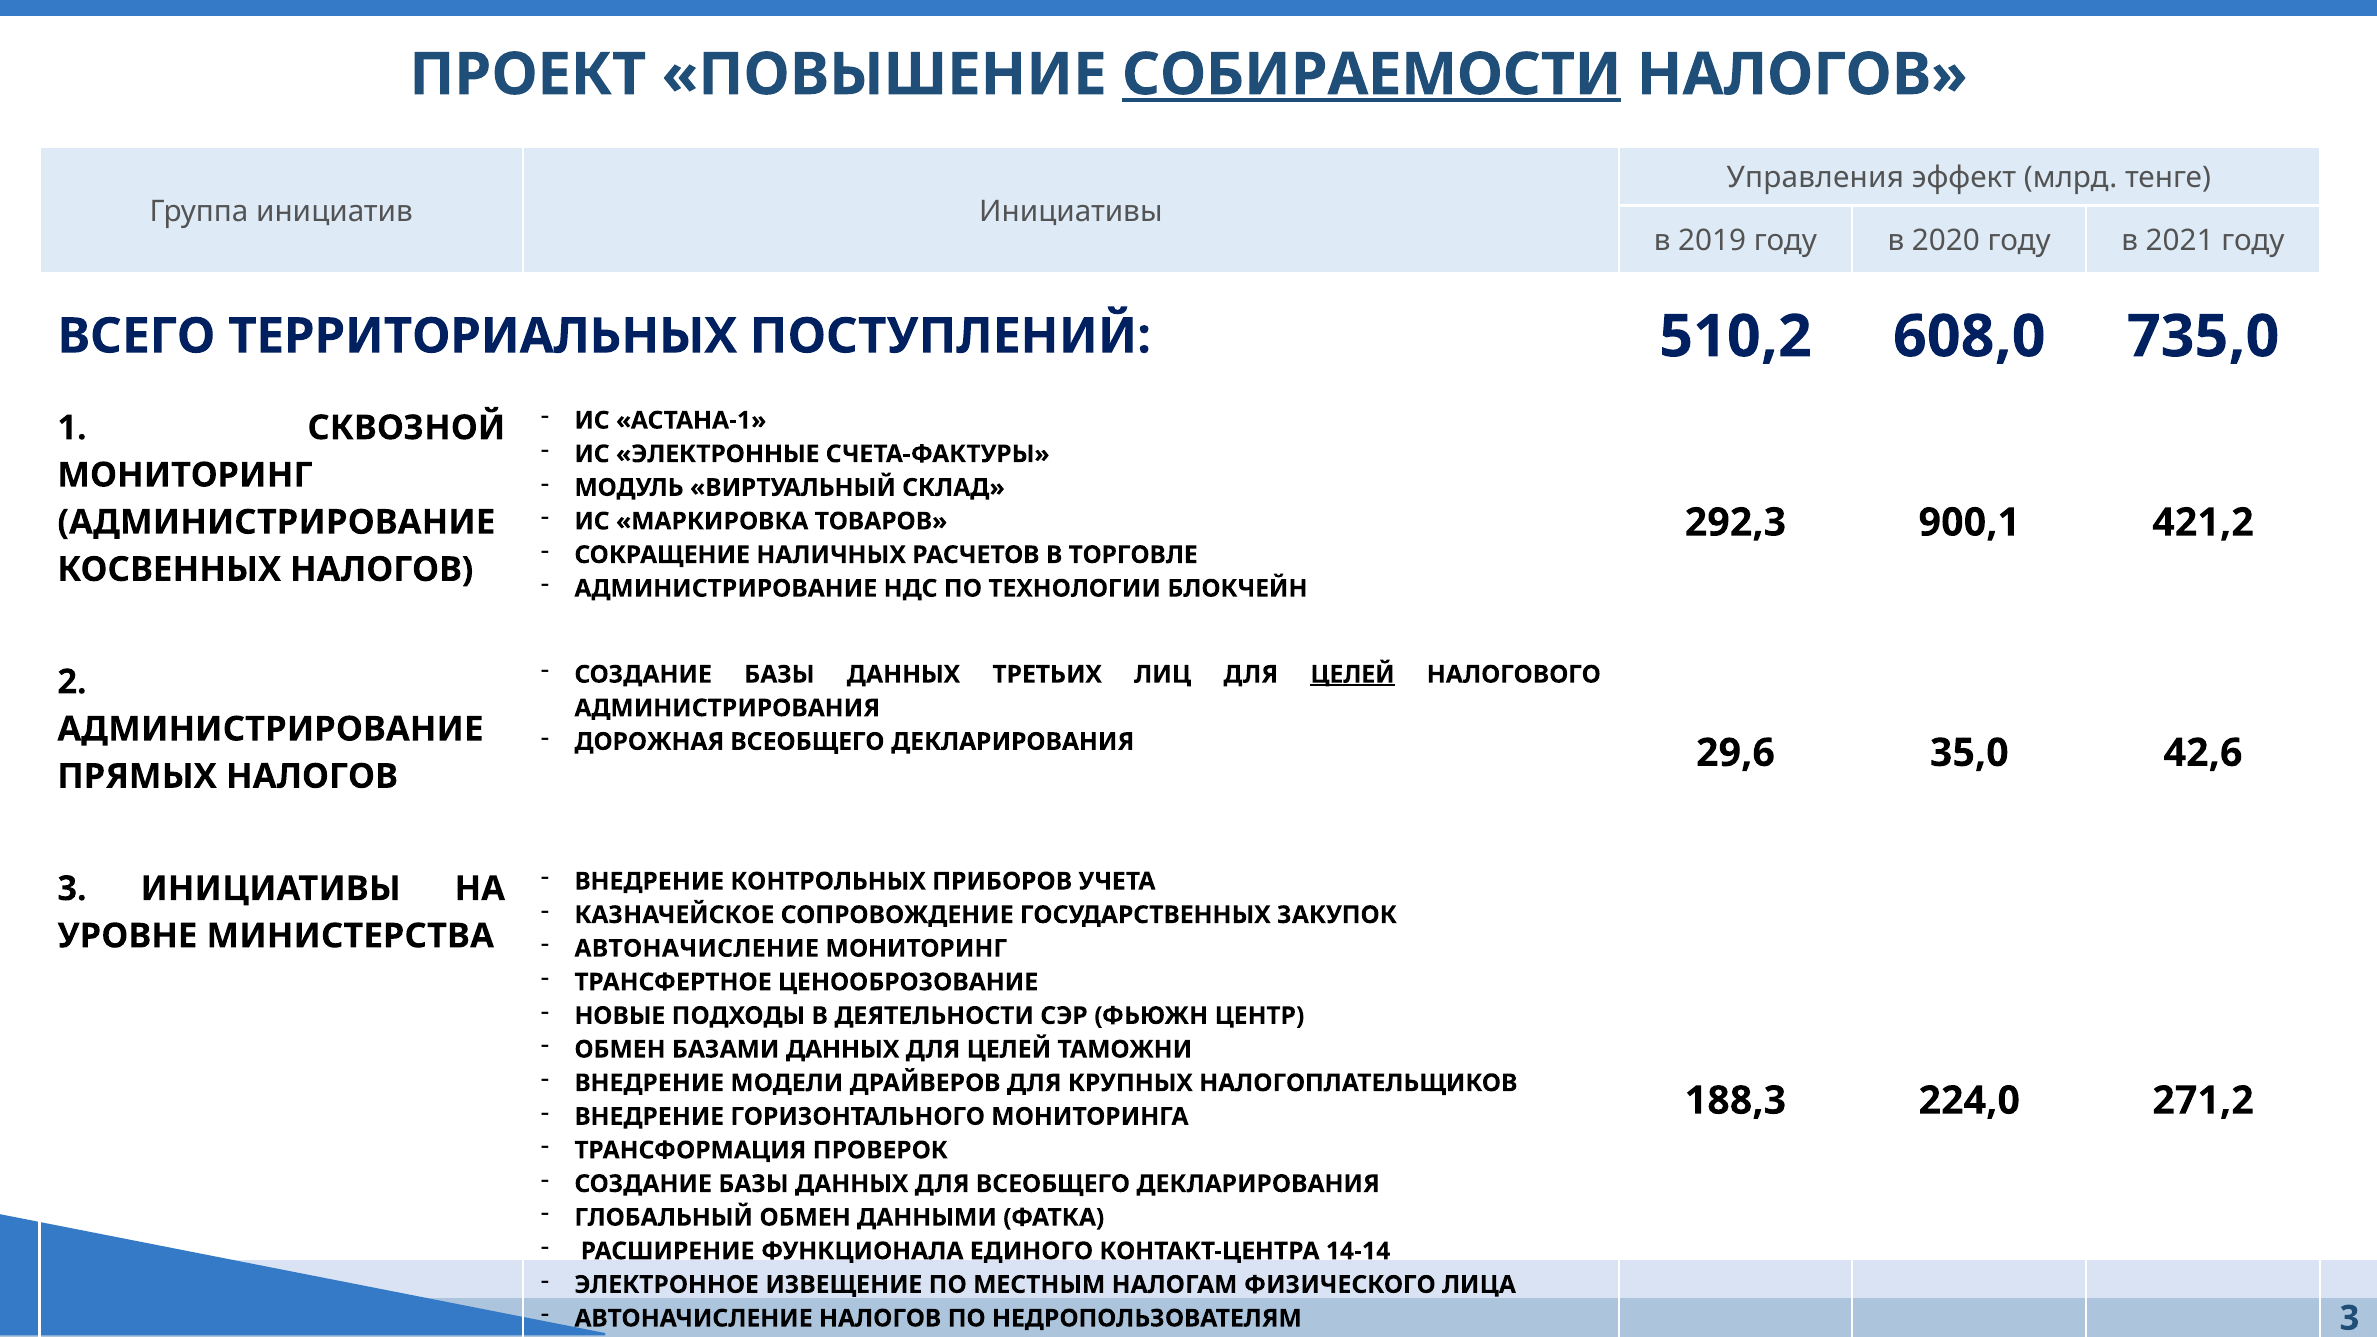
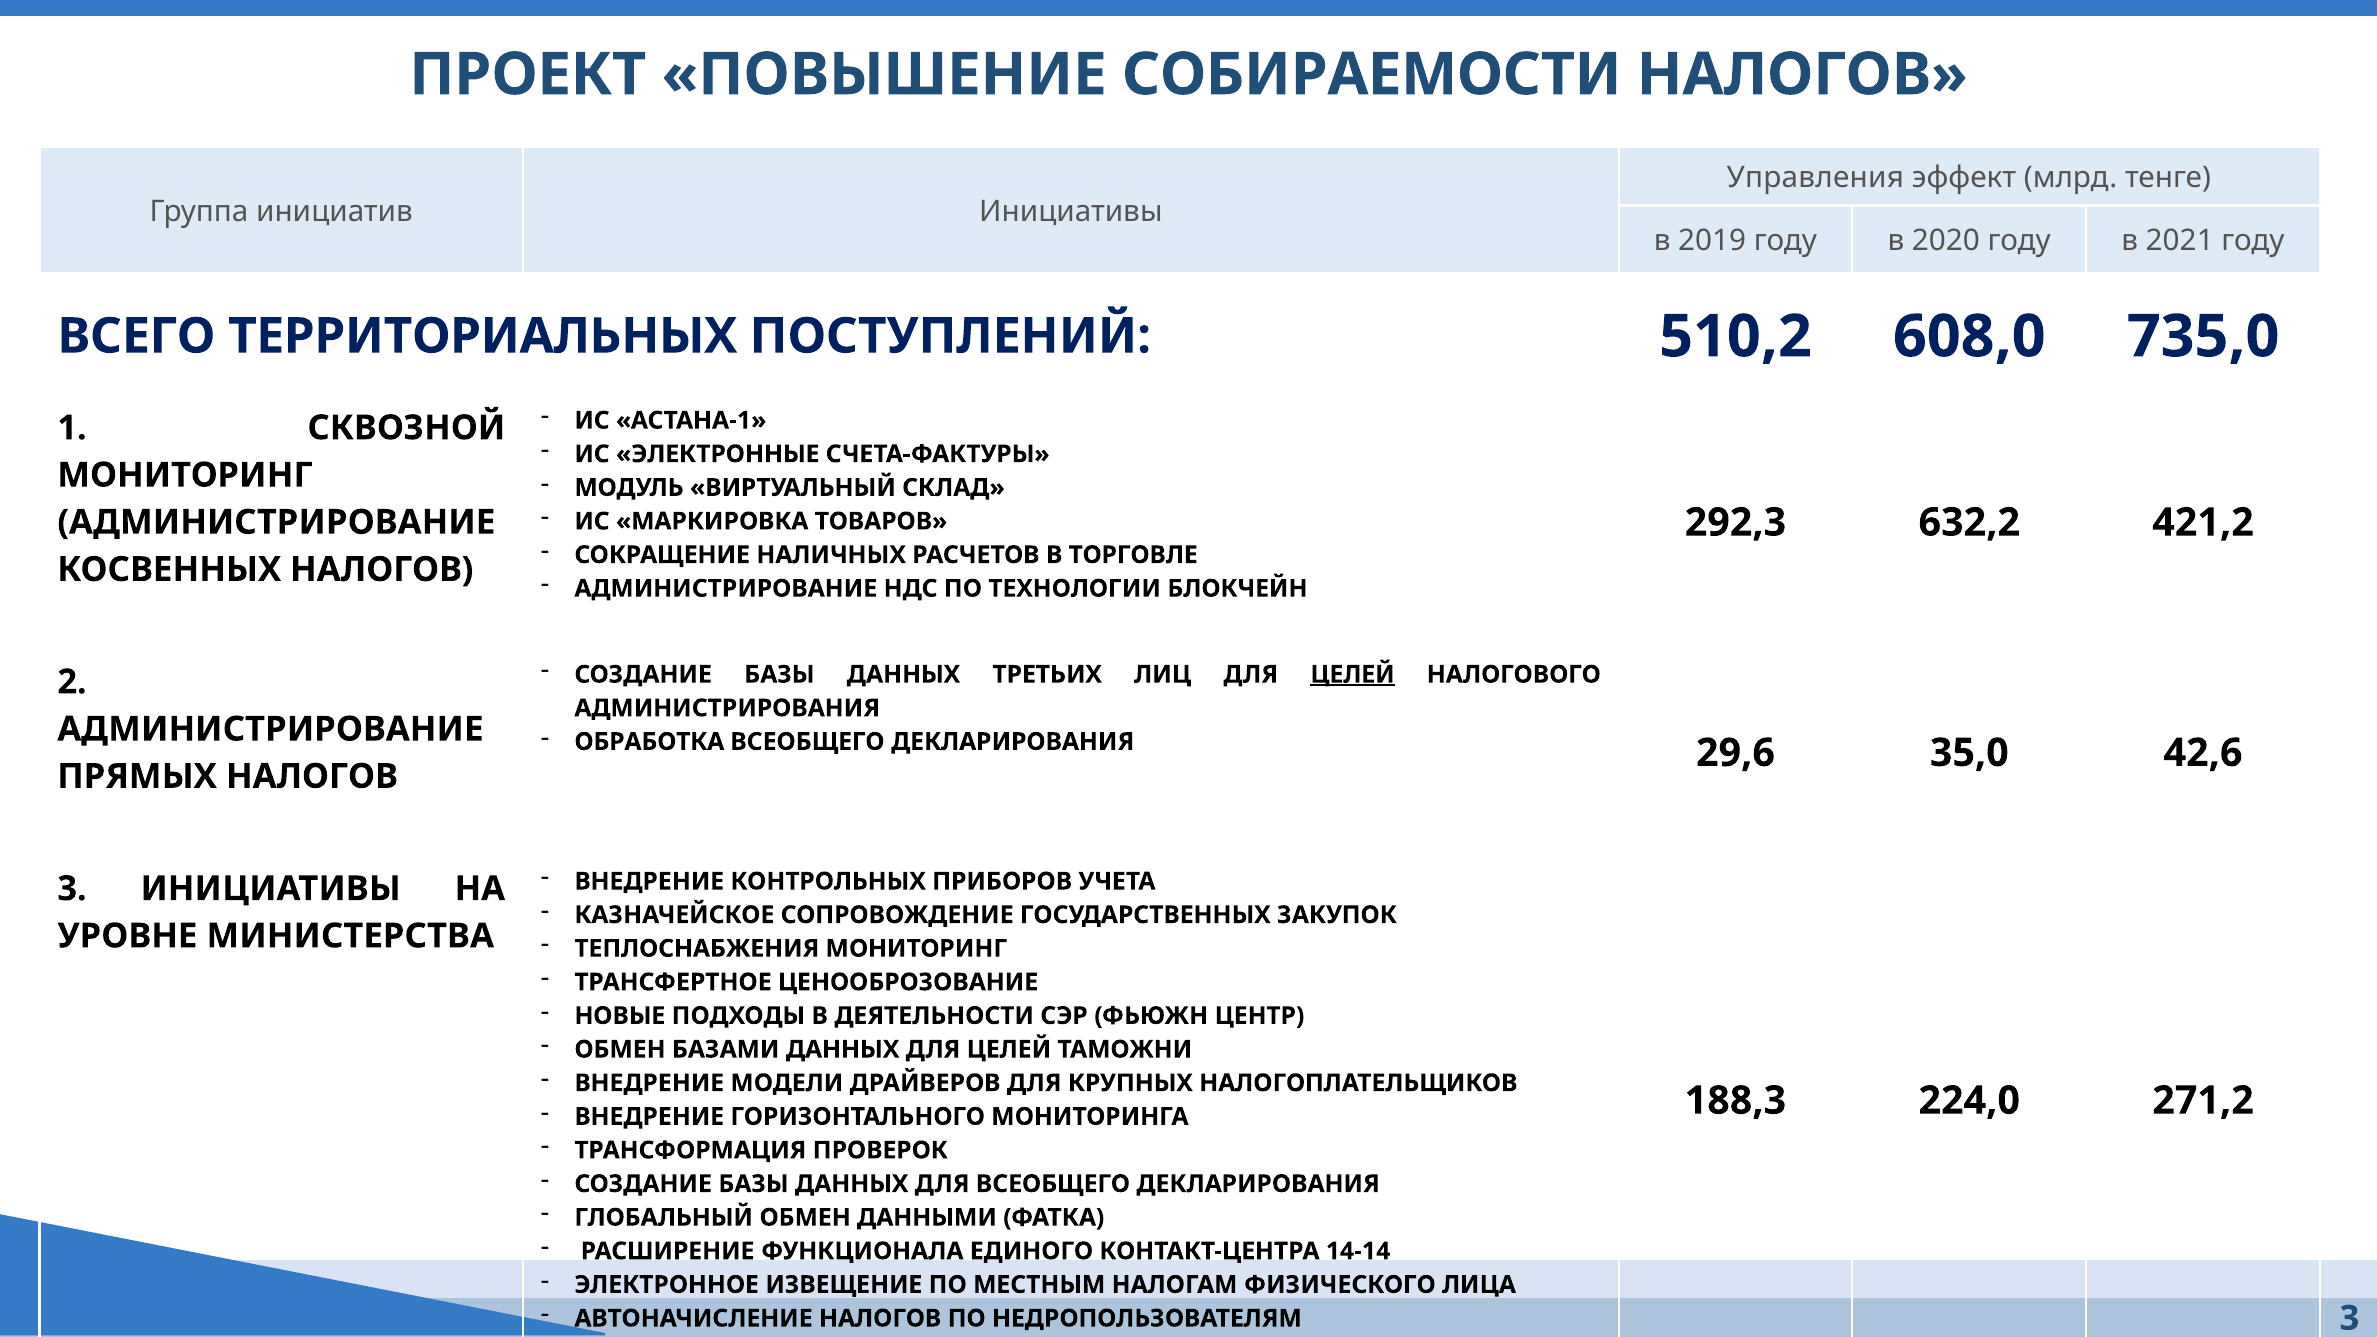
СОБИРАЕМОСТИ underline: present -> none (1372, 75)
900,1: 900,1 -> 632,2 (1969, 523)
ДОРОЖНАЯ: ДОРОЖНАЯ -> ОБРАБОТКА (649, 742)
АВТОНАЧИСЛЕНИЕ: АВТОНАЧИСЛЕНИЕ -> ТЕПЛОСНАБЖЕНИЯ (697, 949)
